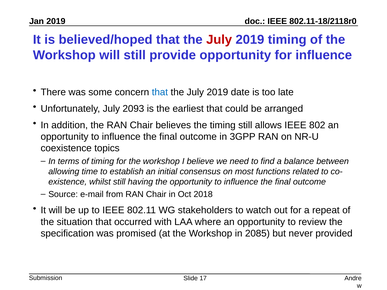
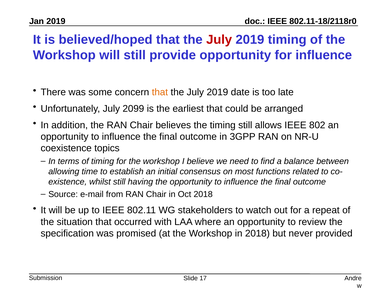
that colour: blue -> orange (160, 92)
2093: 2093 -> 2099 (133, 109)
in 2085: 2085 -> 2018 (257, 234)
